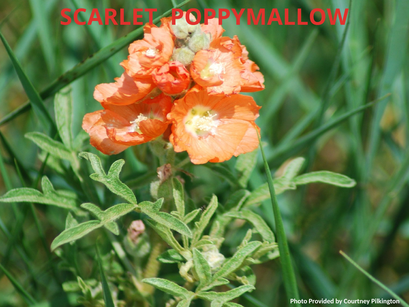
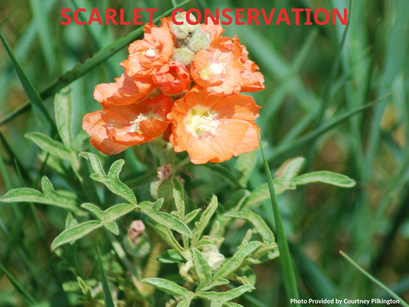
POPPYMALLOW: POPPYMALLOW -> CONSERVATION (260, 17)
